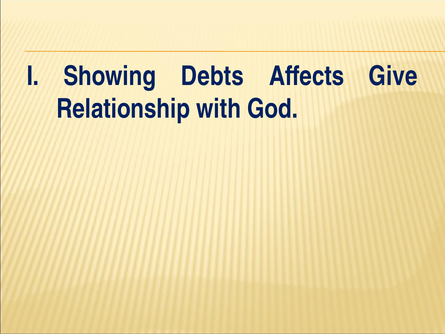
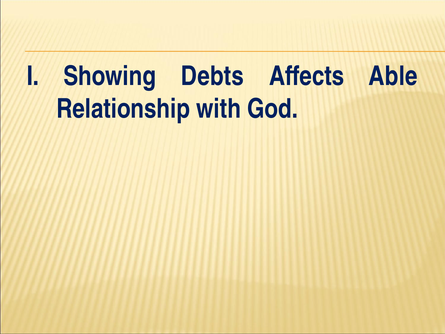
Give: Give -> Able (393, 76)
